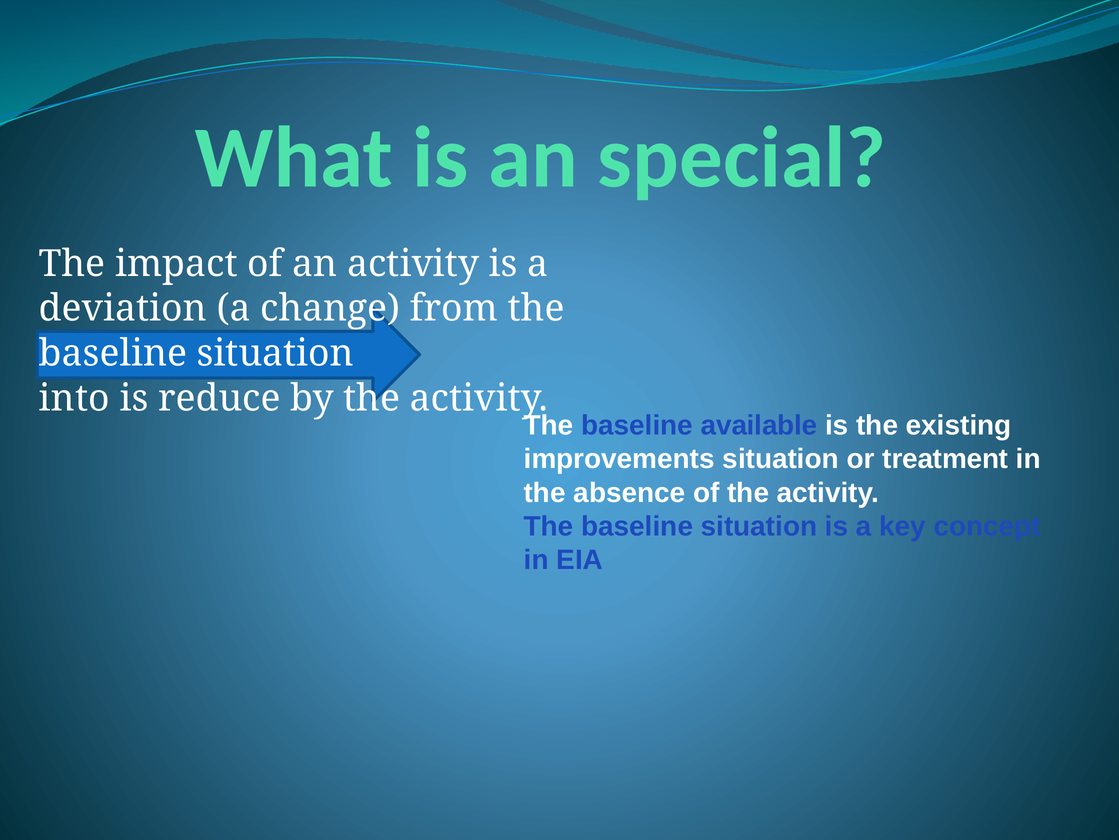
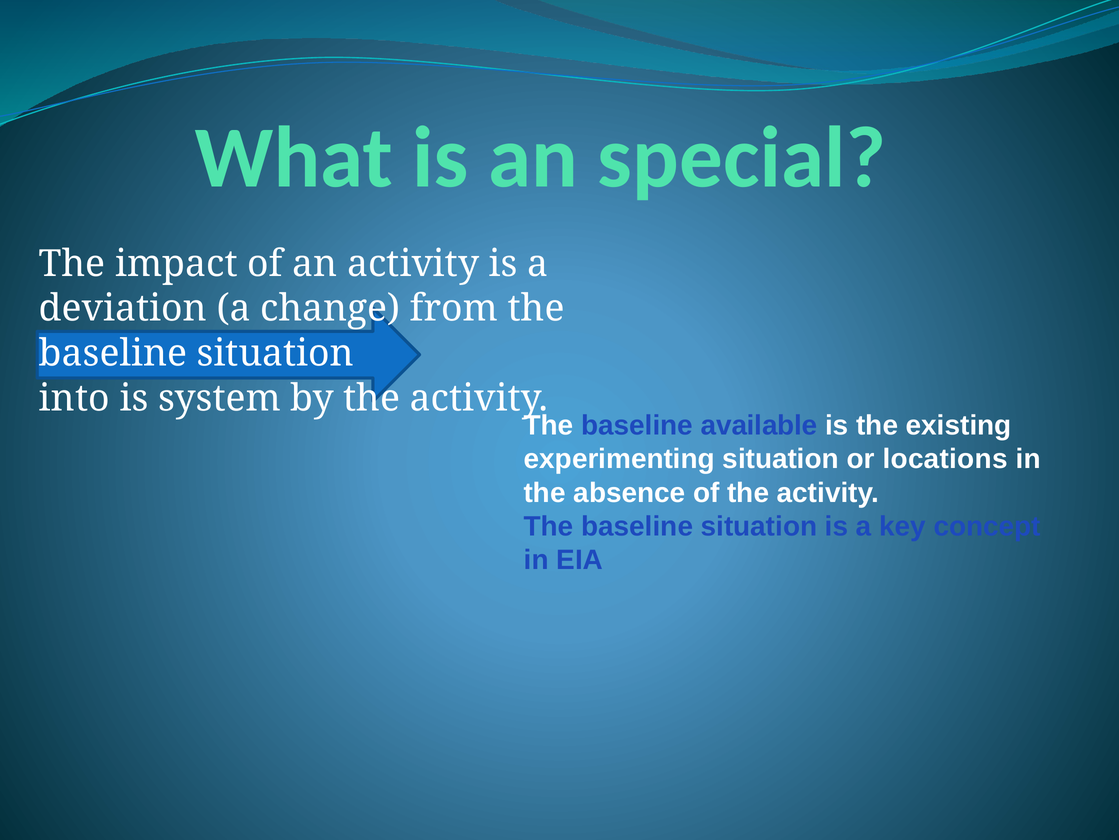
reduce: reduce -> system (219, 398)
improvements: improvements -> experimenting (619, 459)
treatment: treatment -> locations (945, 459)
